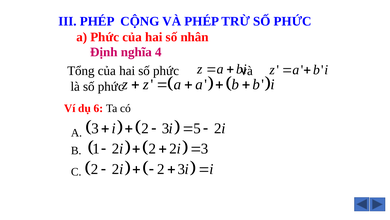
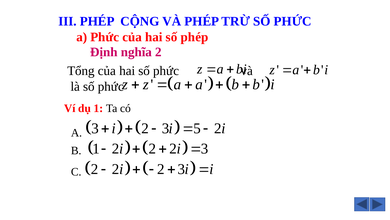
số nhân: nhân -> phép (195, 37)
nghĩa 4: 4 -> 2 (158, 52)
dụ 6: 6 -> 1 (98, 108)
